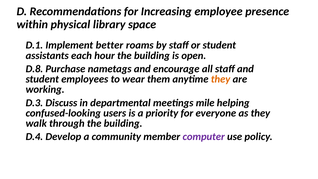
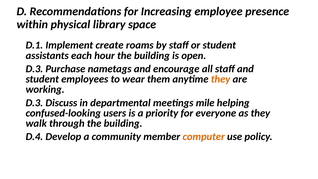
better: better -> create (110, 45)
D.8: D.8 -> D.3 (34, 69)
computer colour: purple -> orange (204, 137)
